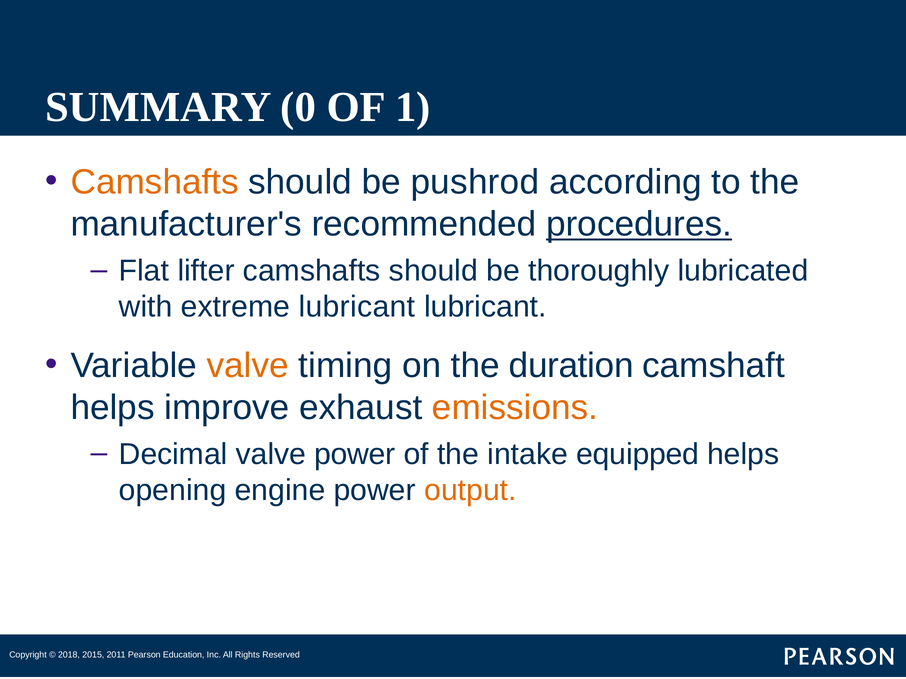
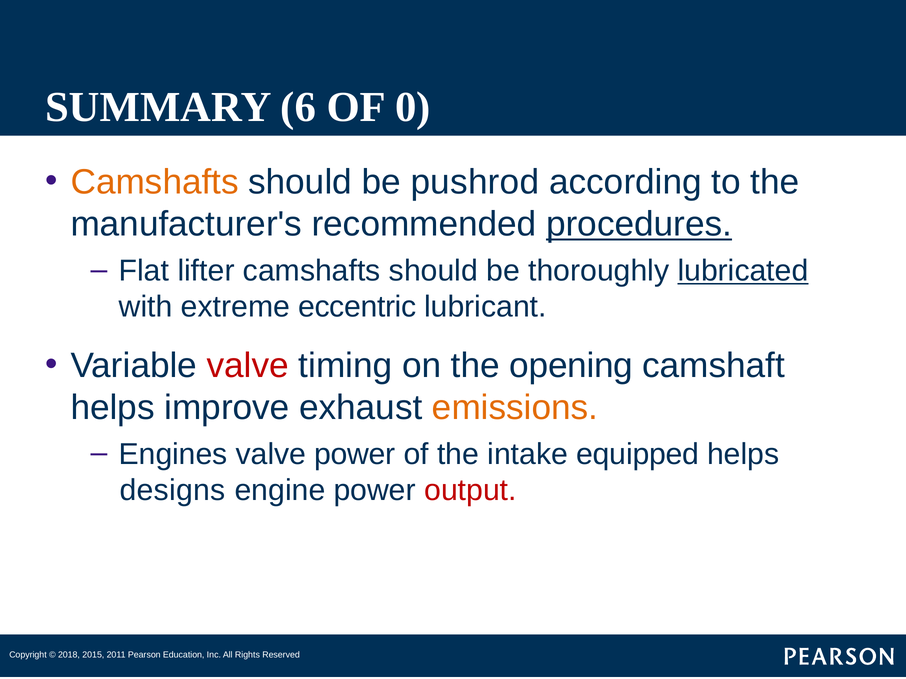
0: 0 -> 6 (298, 107)
1: 1 -> 0 (413, 107)
lubricated underline: none -> present (743, 271)
extreme lubricant: lubricant -> eccentric (357, 307)
valve colour: orange -> red (248, 366)
duration: duration -> opening (571, 366)
Decimal: Decimal -> Engines (173, 454)
opening: opening -> designs (172, 491)
output colour: orange -> red (470, 491)
